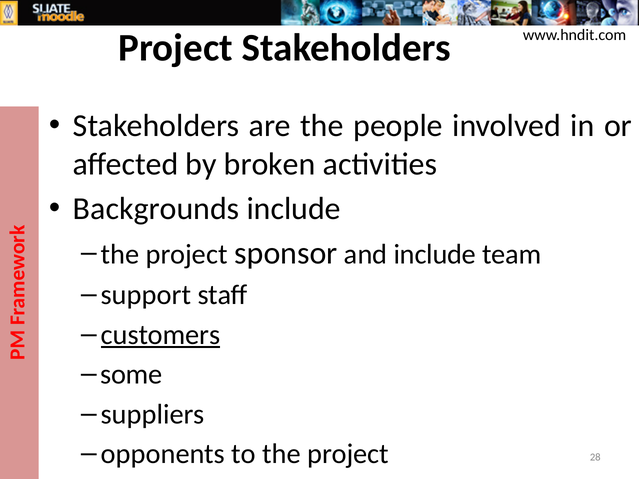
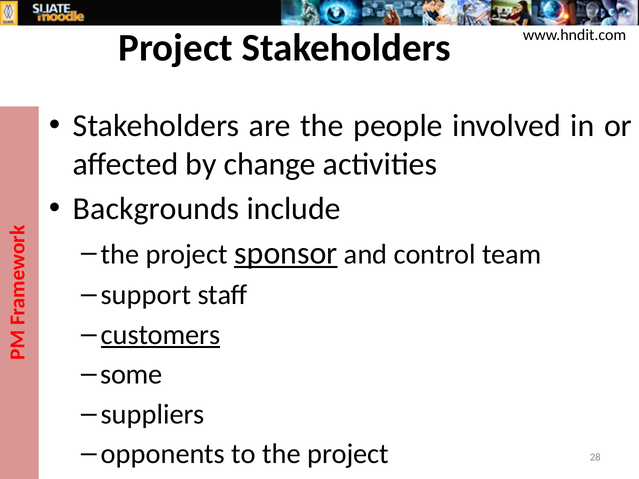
broken: broken -> change (270, 164)
sponsor underline: none -> present (286, 254)
and include: include -> control (435, 255)
